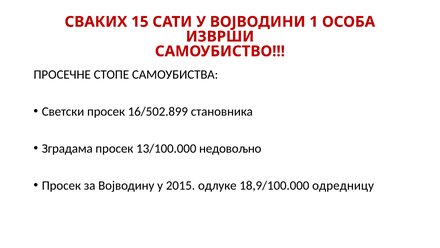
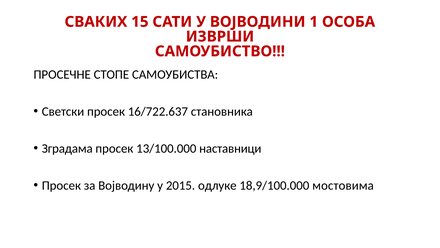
16/502.899: 16/502.899 -> 16/722.637 (158, 111)
недовољно: недовољно -> наставници (230, 148)
одредницу: одредницу -> мостовима (343, 185)
